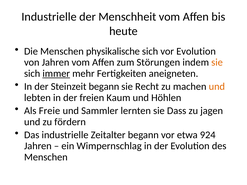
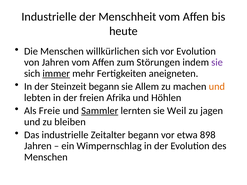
physikalische: physikalische -> willkürlichen (113, 51)
sie colour: orange -> purple (217, 62)
Recht: Recht -> Allem (147, 87)
Kaum: Kaum -> Afrika (118, 98)
Sammler underline: none -> present (100, 111)
Dass: Dass -> Weil (177, 111)
fördern: fördern -> bleiben (70, 122)
924: 924 -> 898 (208, 135)
